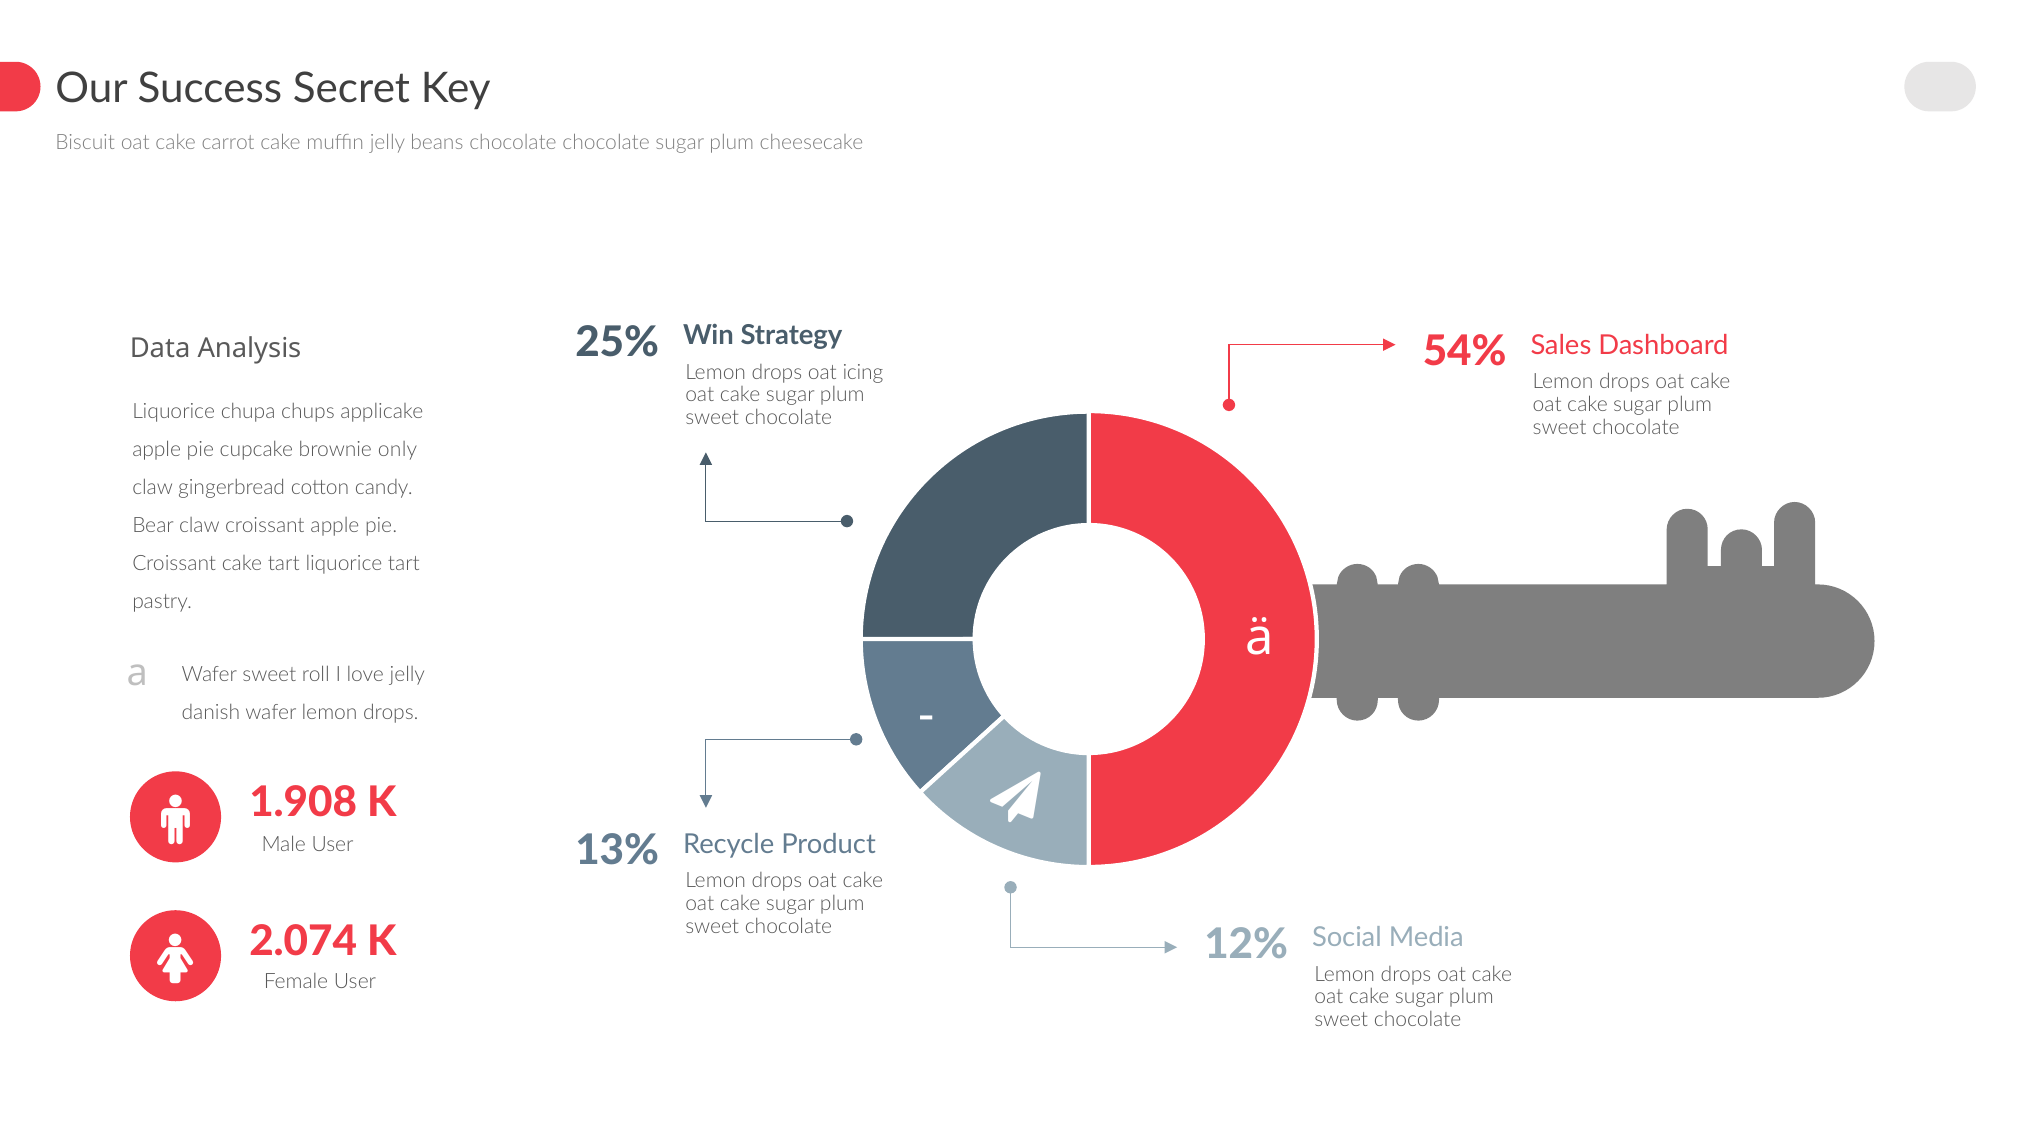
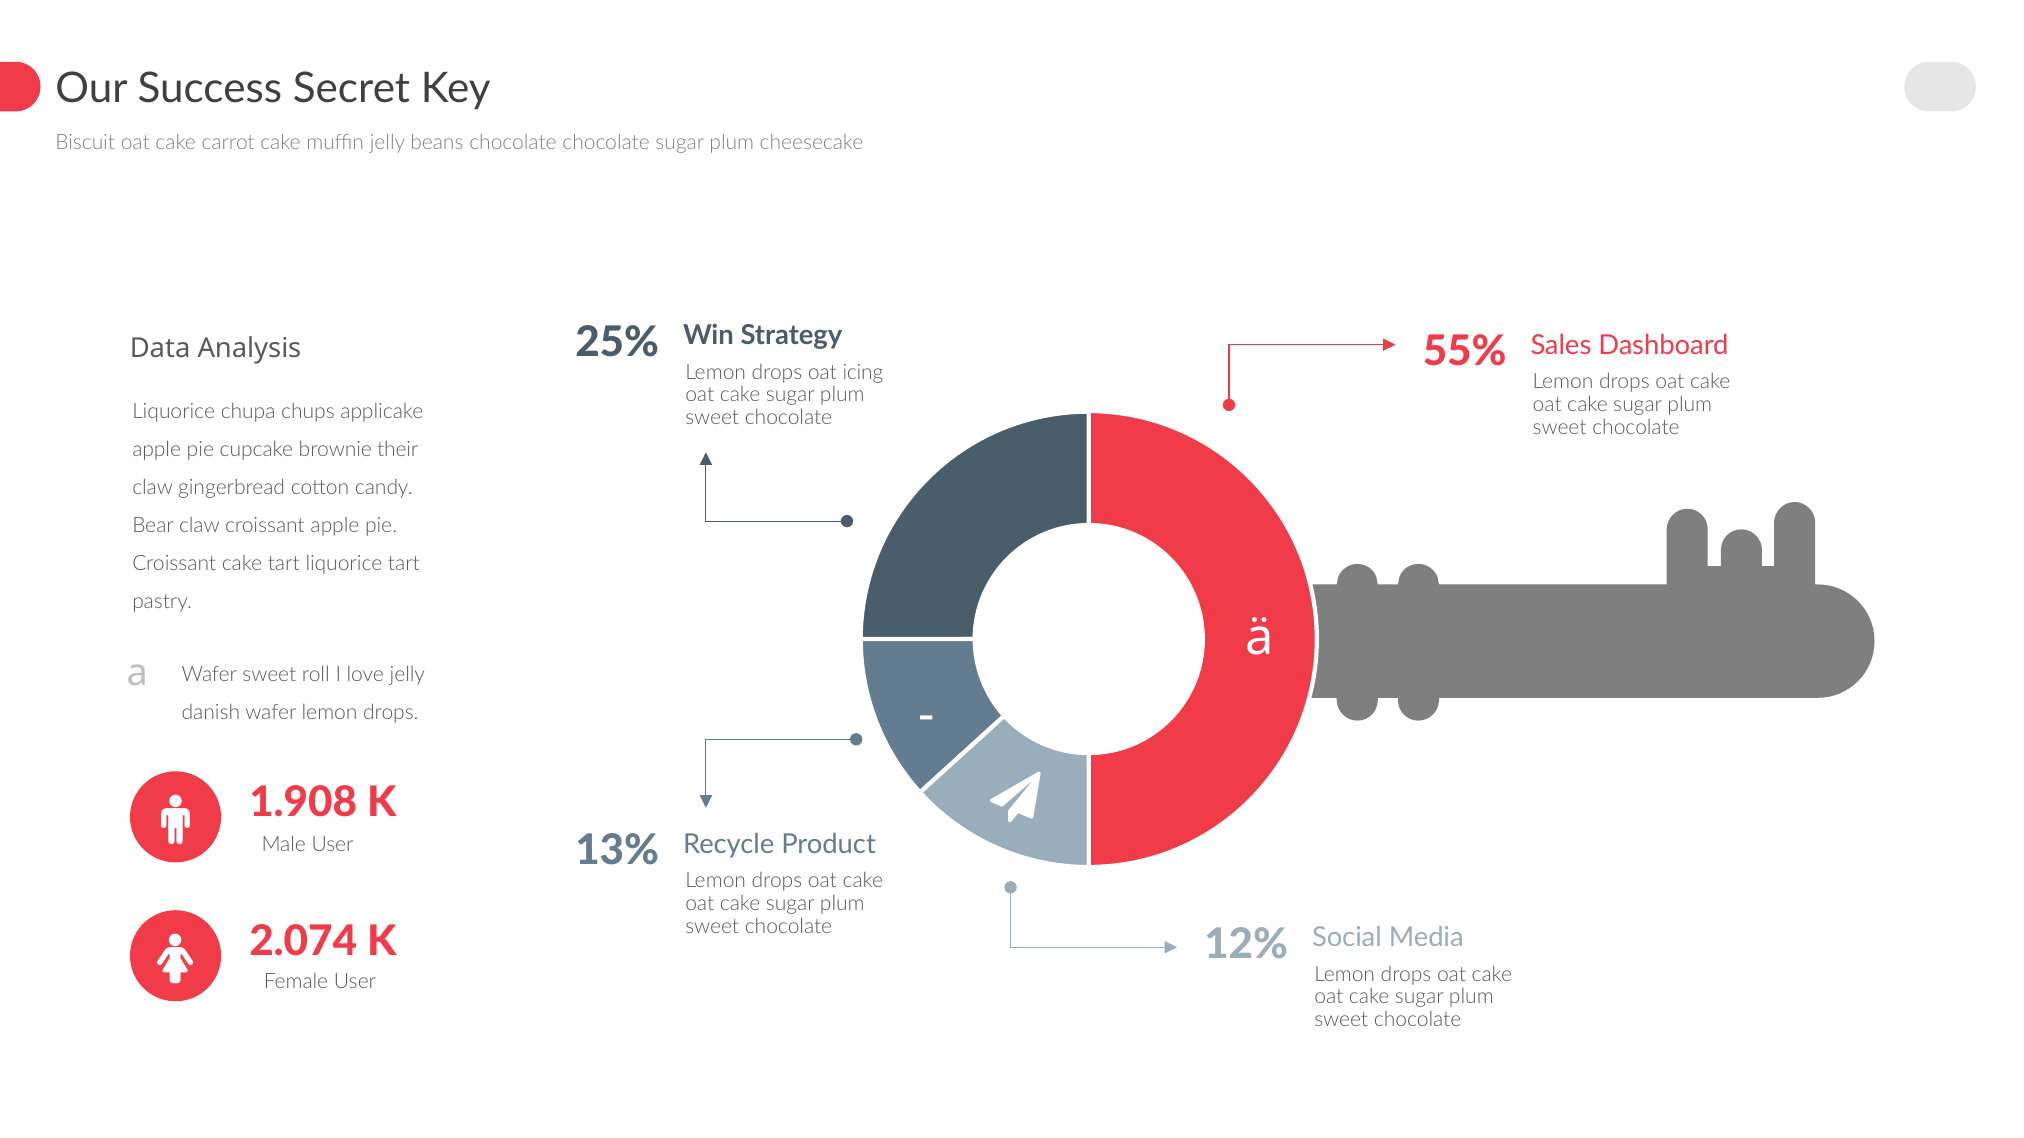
54%: 54% -> 55% (1465, 352)
only: only -> their (398, 450)
